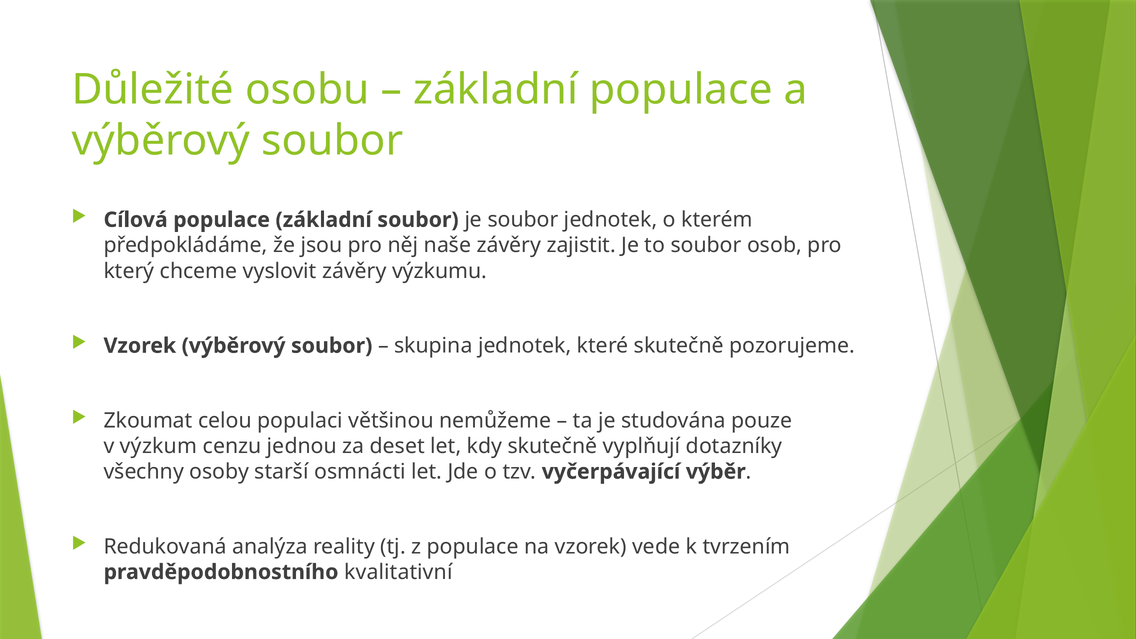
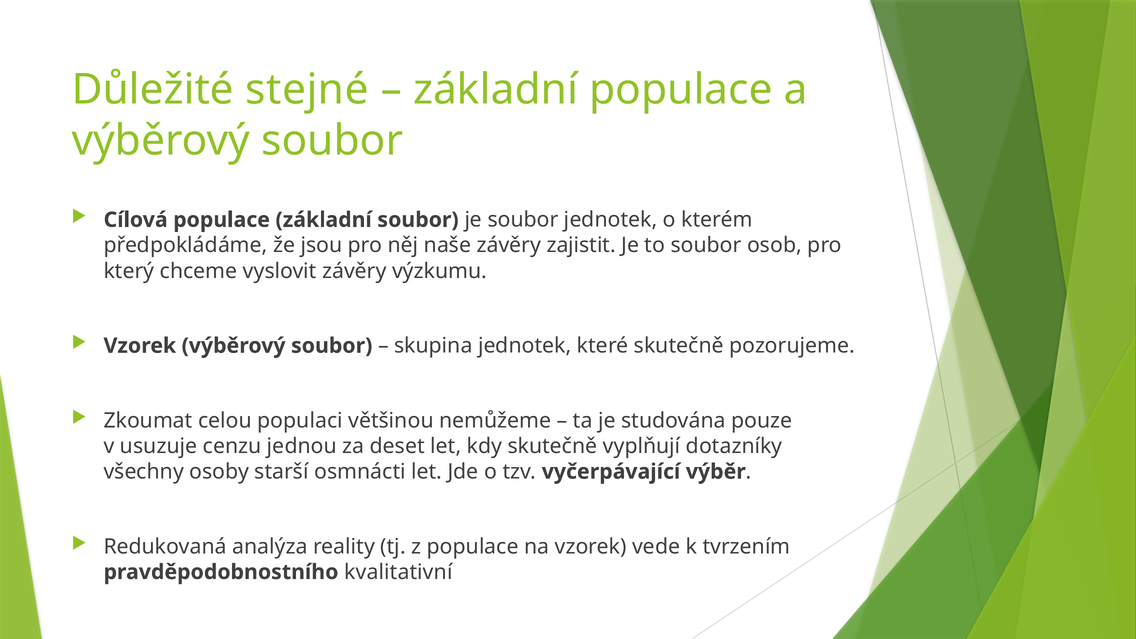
osobu: osobu -> stejné (307, 90)
výzkum: výzkum -> usuzuje (159, 446)
